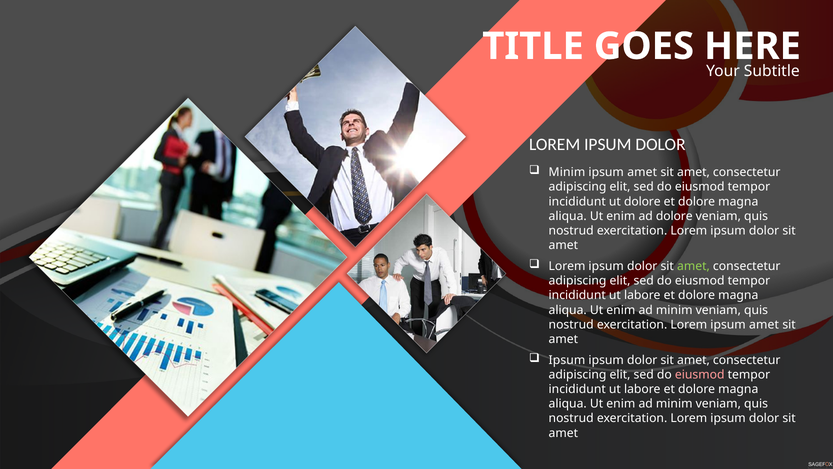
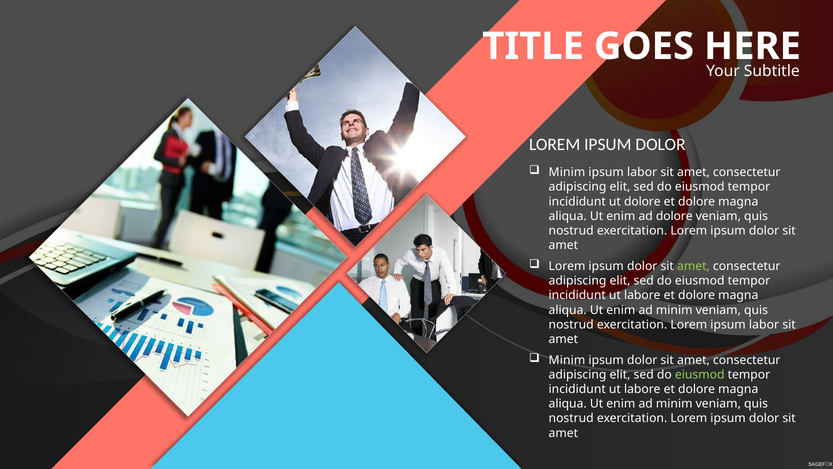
amet: amet -> labor (642, 172)
Lorem ipsum amet: amet -> labor (764, 324)
Ipsum: Ipsum -> Minim (567, 360)
eiusmod colour: pink -> light green (700, 374)
